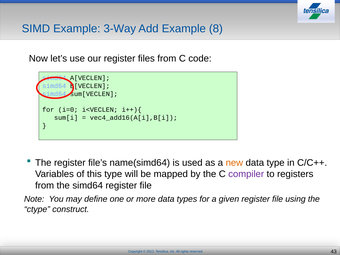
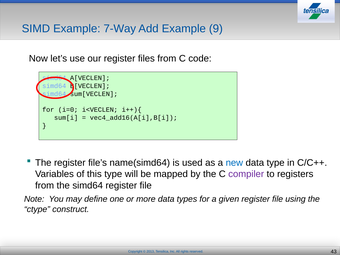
3-Way: 3-Way -> 7-Way (120, 29)
8: 8 -> 9 (216, 29)
new colour: orange -> blue (234, 163)
